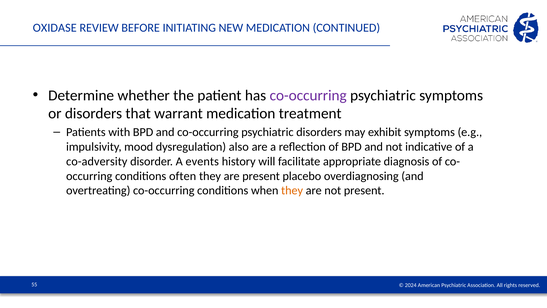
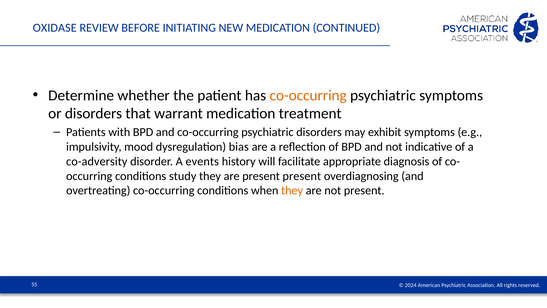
co-occurring colour: purple -> orange (308, 95)
also: also -> bias (239, 147)
often: often -> study (183, 176)
present placebo: placebo -> present (302, 176)
